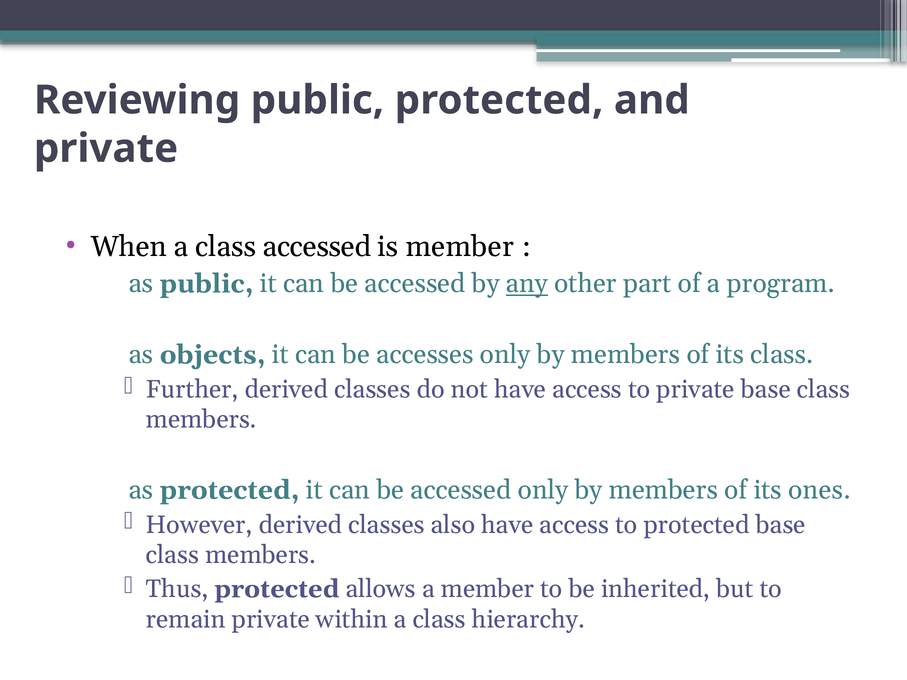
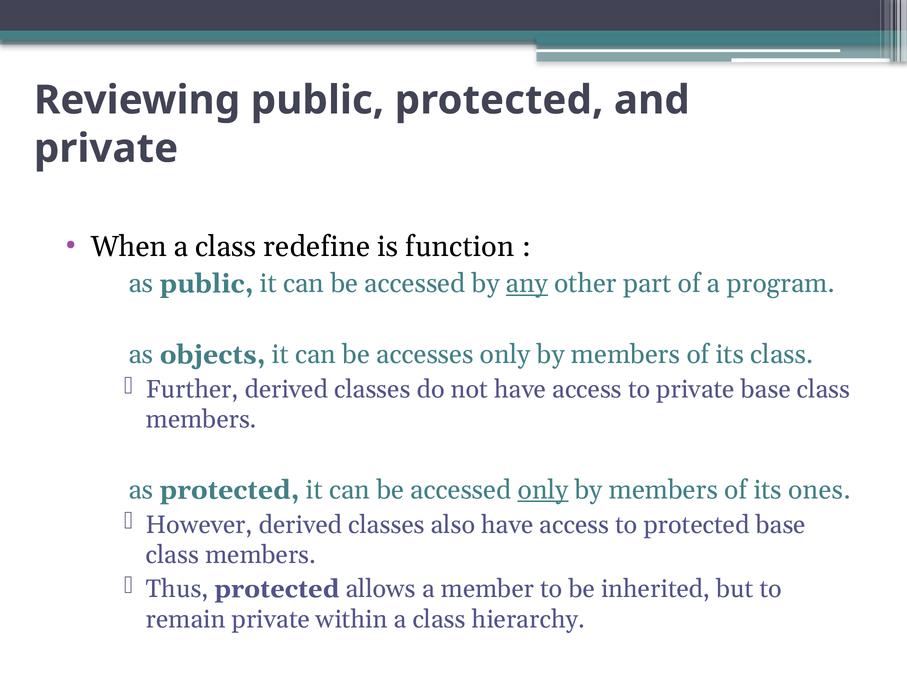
class accessed: accessed -> redefine (317, 247)
is member: member -> function (460, 247)
only underline: none -> present (543, 490)
